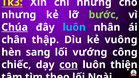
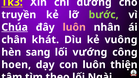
những: những -> dương (94, 2)
nhưng: nhưng -> truyền (19, 15)
luôn colour: light blue -> pink (74, 27)
thập: thập -> khát (45, 40)
chiếc: chiếc -> hoen (16, 65)
con underline: present -> none (69, 65)
